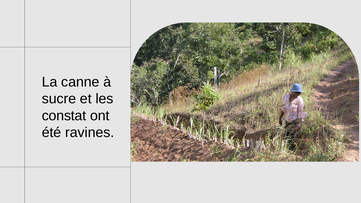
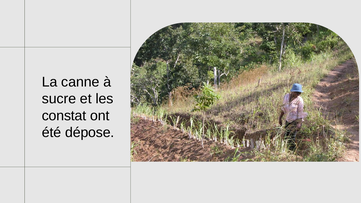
ravines: ravines -> dépose (90, 133)
